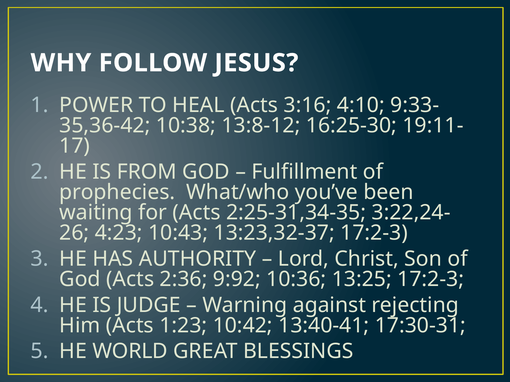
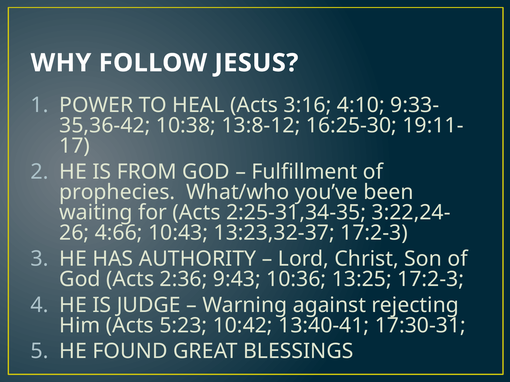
4:23: 4:23 -> 4:66 (119, 233)
9:92: 9:92 -> 9:43 (237, 279)
1:23: 1:23 -> 5:23 (183, 326)
WORLD: WORLD -> FOUND (130, 352)
